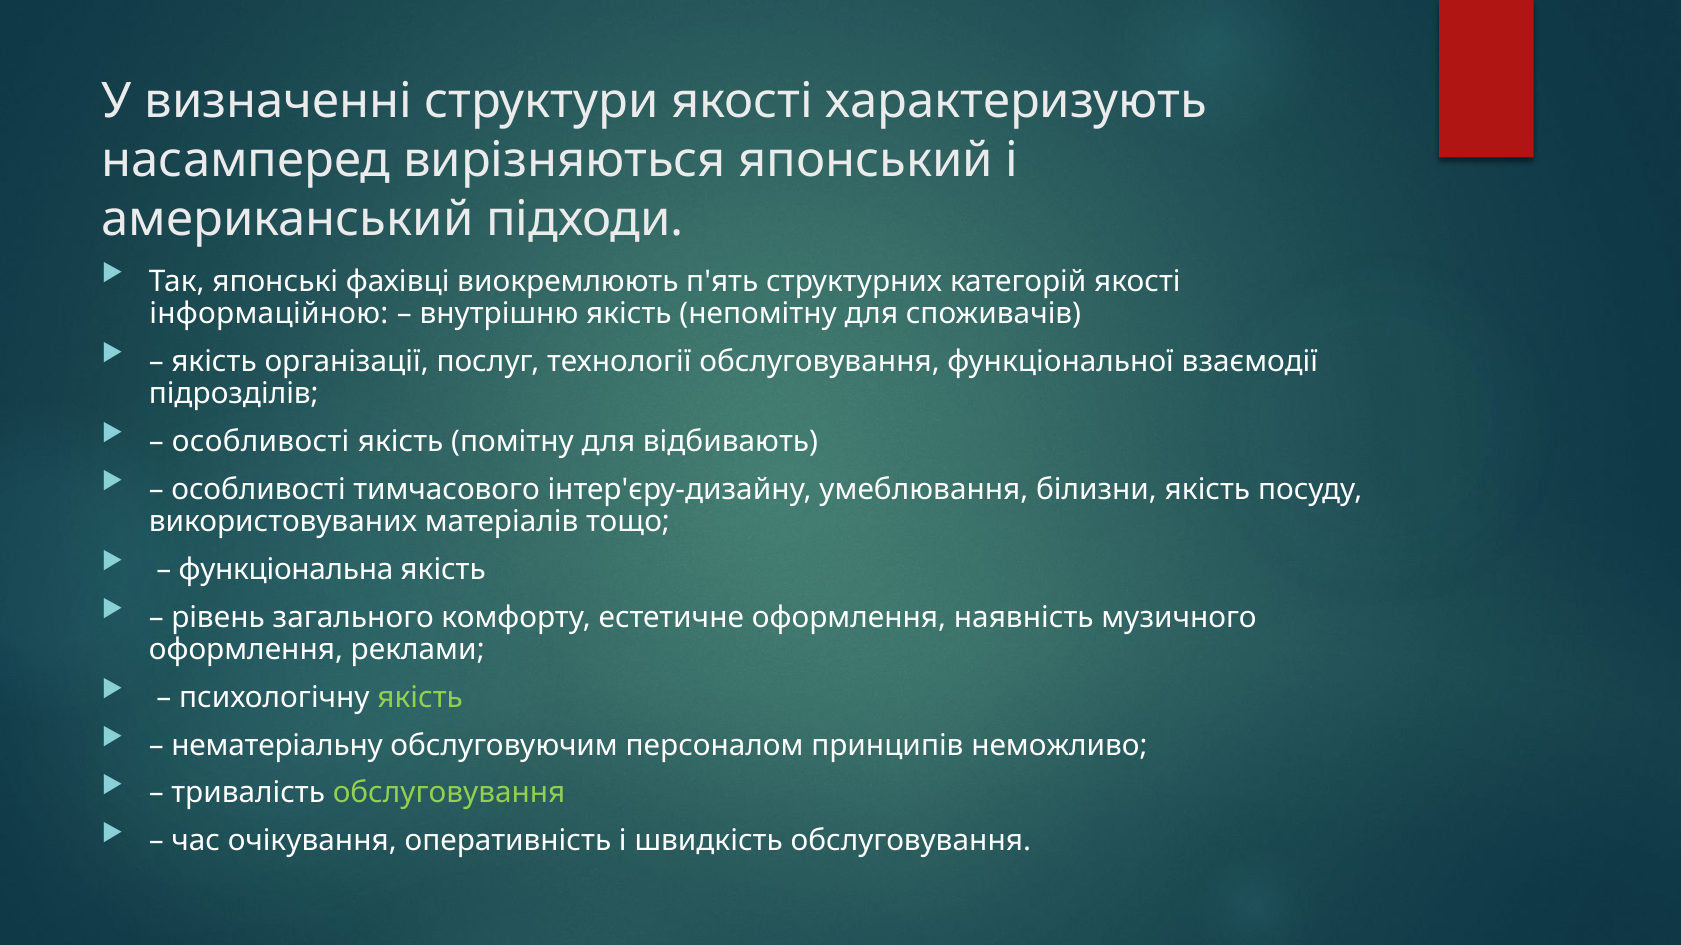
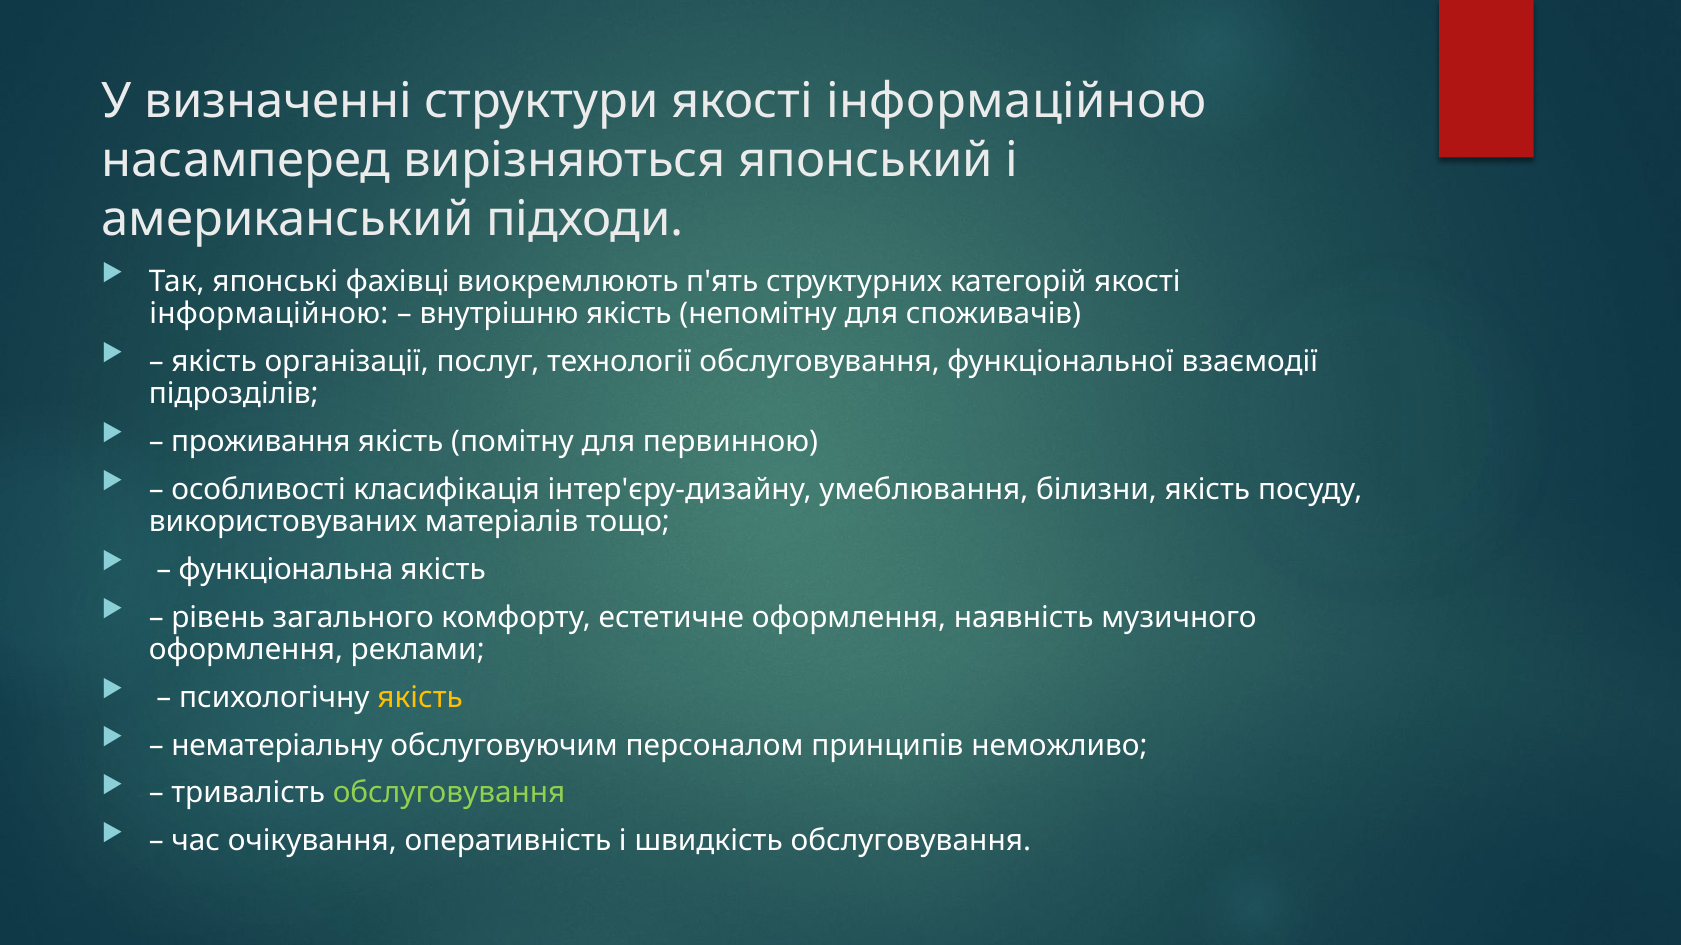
структури якості характеризують: характеризують -> інформаційною (1016, 102)
особливості: особливості -> проживання (261, 442)
відбивають: відбивають -> первинною (730, 442)
тимчасового: тимчасового -> класифікація (447, 490)
якість colour: light green -> yellow (420, 698)
